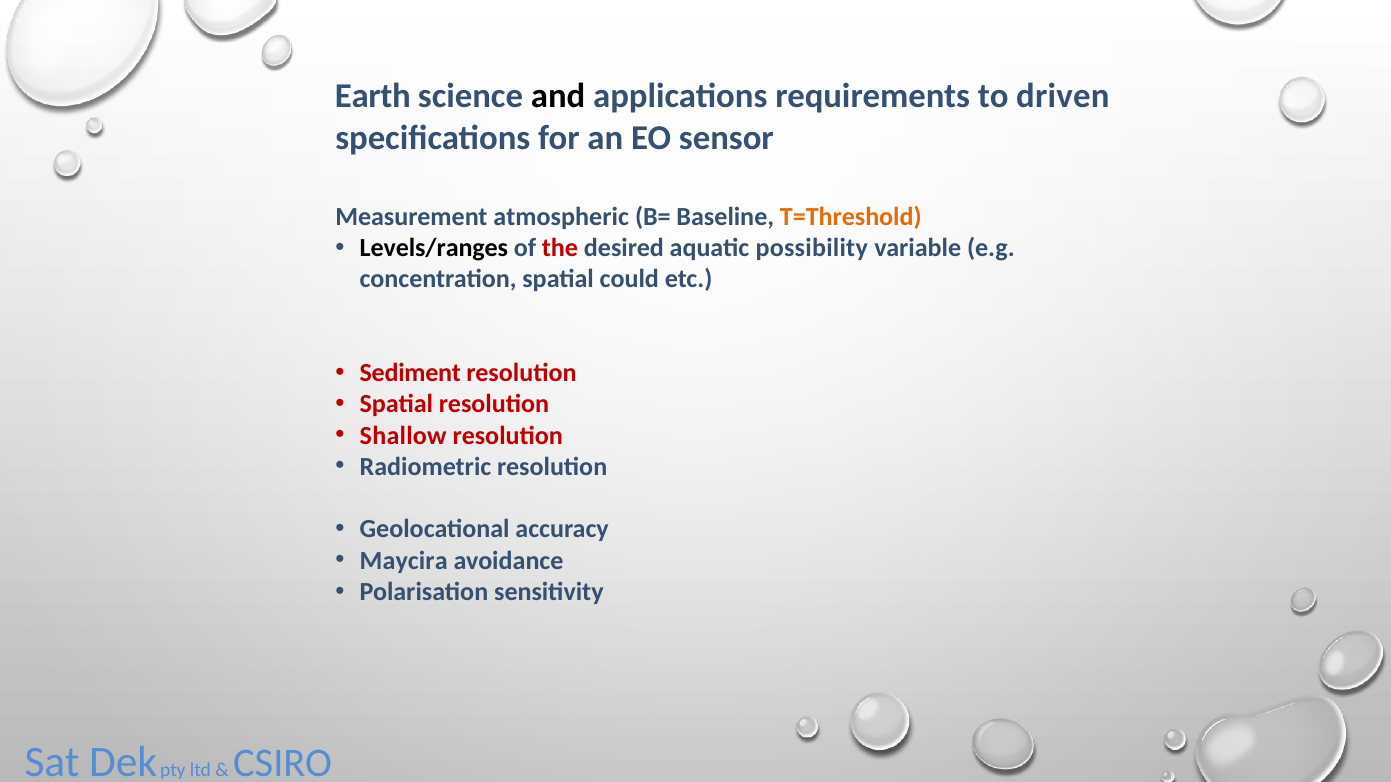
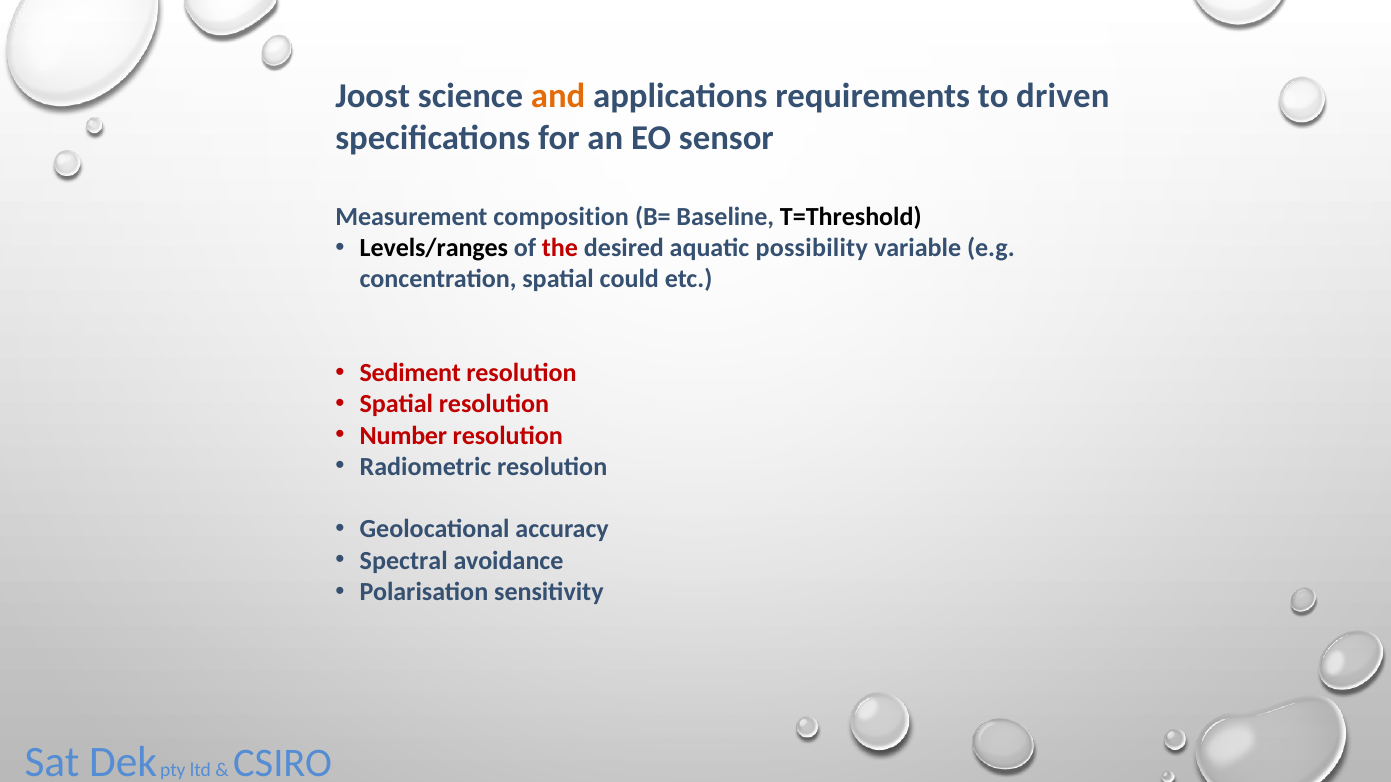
Earth: Earth -> Joost (373, 96)
and colour: black -> orange (558, 96)
atmospheric: atmospheric -> composition (561, 217)
T=Threshold colour: orange -> black (851, 217)
Shallow: Shallow -> Number (403, 436)
Maycira: Maycira -> Spectral (404, 561)
